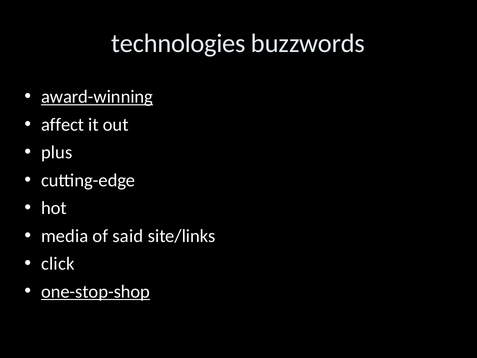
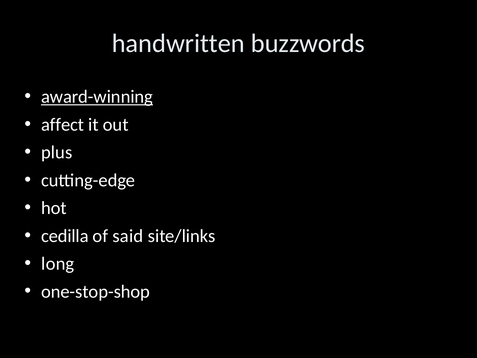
technologies: technologies -> handwritten (178, 43)
media: media -> cedilla (65, 236)
click: click -> long (58, 264)
one-stop-shop underline: present -> none (96, 291)
